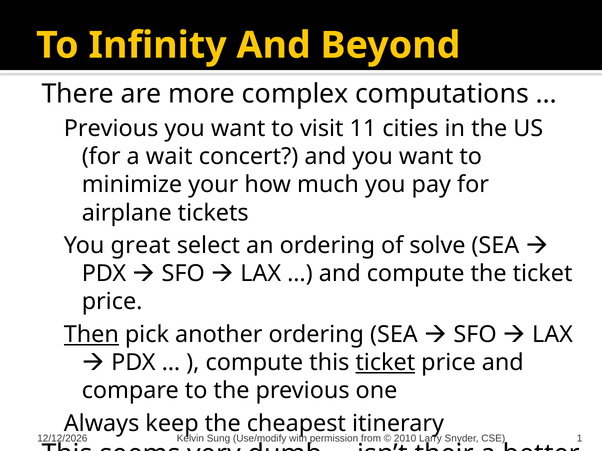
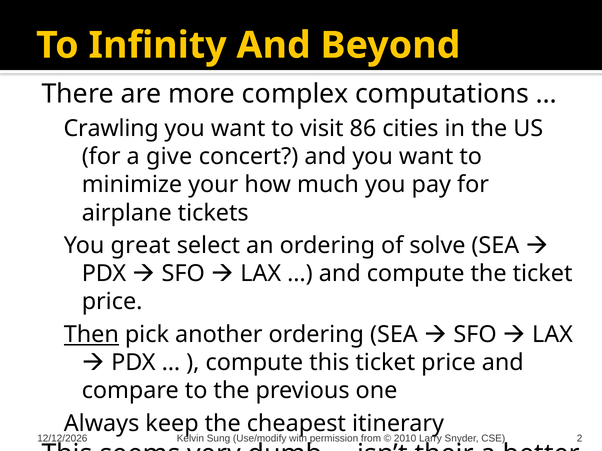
Previous: Previous -> Crawling (111, 129)
11: 11 -> 86 (363, 129)
wait: wait -> give (169, 157)
ticket underline: present -> none (385, 363)
1: 1 -> 2 (580, 439)
